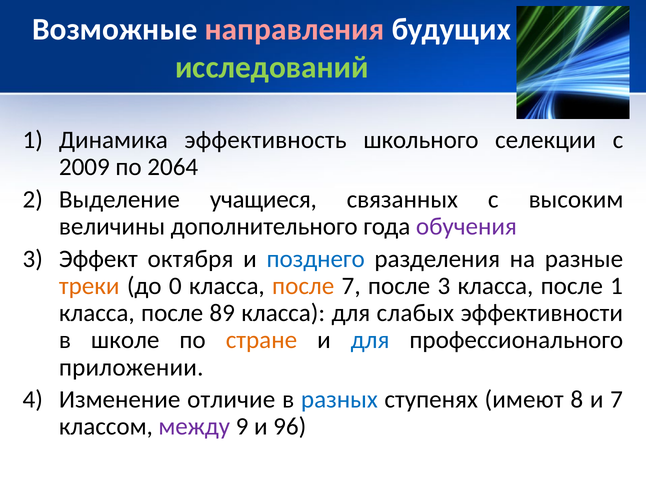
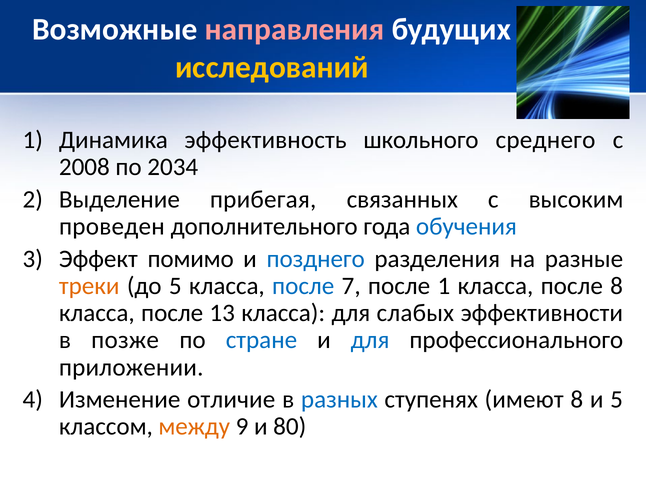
исследований colour: light green -> yellow (272, 67)
селекции: селекции -> среднего (545, 140)
2009: 2009 -> 2008 (84, 167)
2064: 2064 -> 2034 (173, 167)
учащиеся: учащиеся -> прибегая (263, 200)
величины: величины -> проведен (112, 227)
обучения colour: purple -> blue (466, 227)
октября: октября -> помимо (191, 259)
до 0: 0 -> 5 (175, 286)
после colour: orange -> blue (303, 286)
после 3: 3 -> 1 (444, 286)
после 1: 1 -> 8 (617, 286)
89: 89 -> 13 (222, 313)
школе: школе -> позже (125, 340)
стране colour: orange -> blue (261, 340)
и 7: 7 -> 5 (617, 400)
между colour: purple -> orange (194, 427)
96: 96 -> 80 (290, 427)
